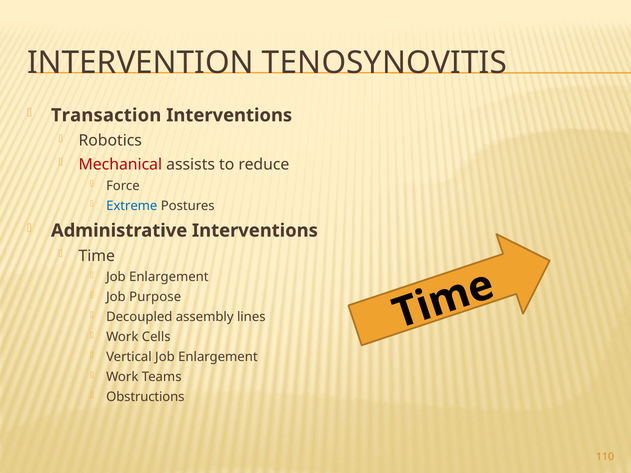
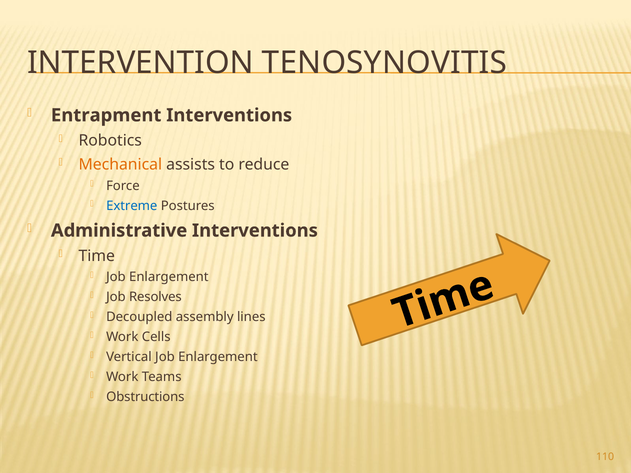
Transaction: Transaction -> Entrapment (106, 115)
Mechanical colour: red -> orange (120, 164)
Purpose: Purpose -> Resolves (155, 297)
